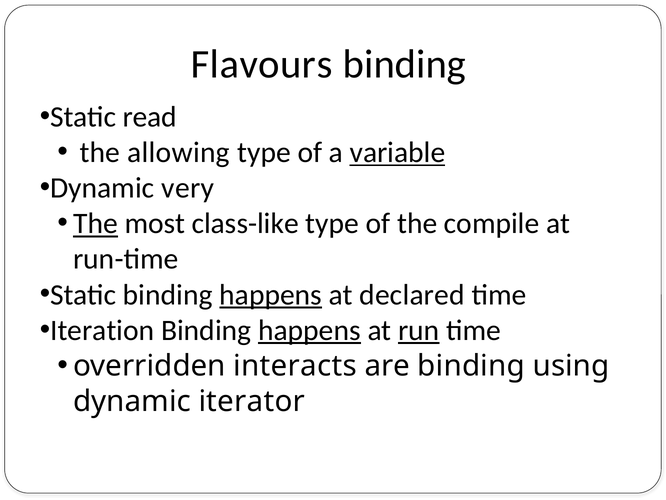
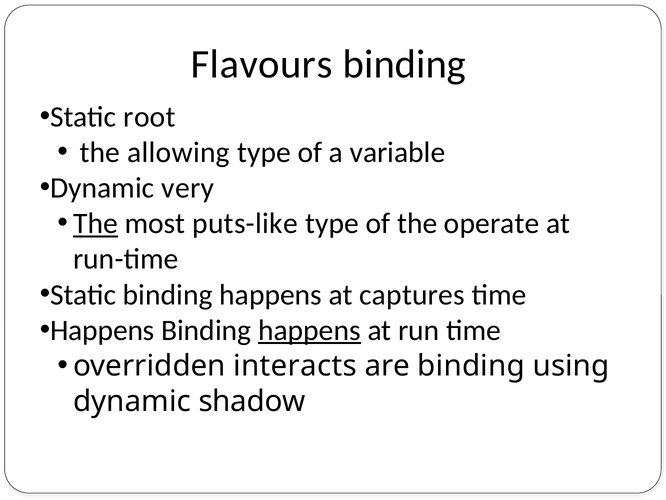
read: read -> root (150, 117)
variable underline: present -> none (398, 152)
class-like: class-like -> puts-like (245, 223)
compile: compile -> operate (492, 223)
happens underline: present -> none (271, 294)
declared: declared -> captures (412, 294)
Iteration: Iteration -> Happens (102, 330)
run underline: present -> none (419, 330)
iterator: iterator -> shadow (252, 401)
